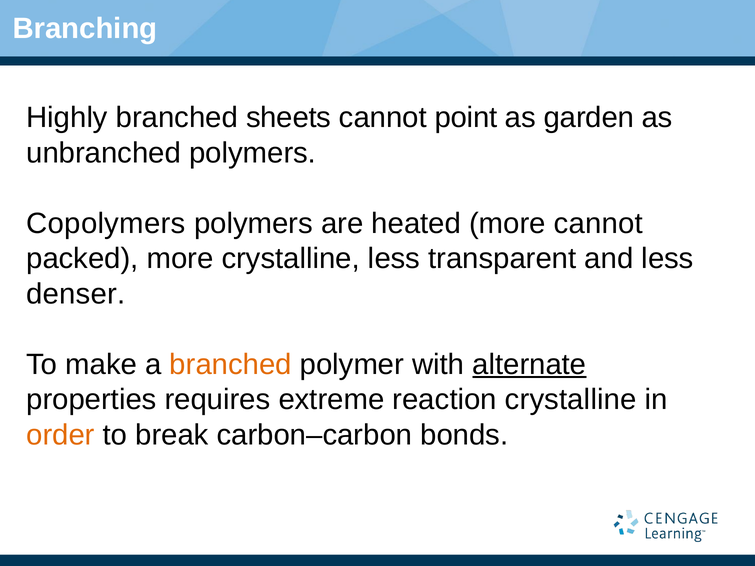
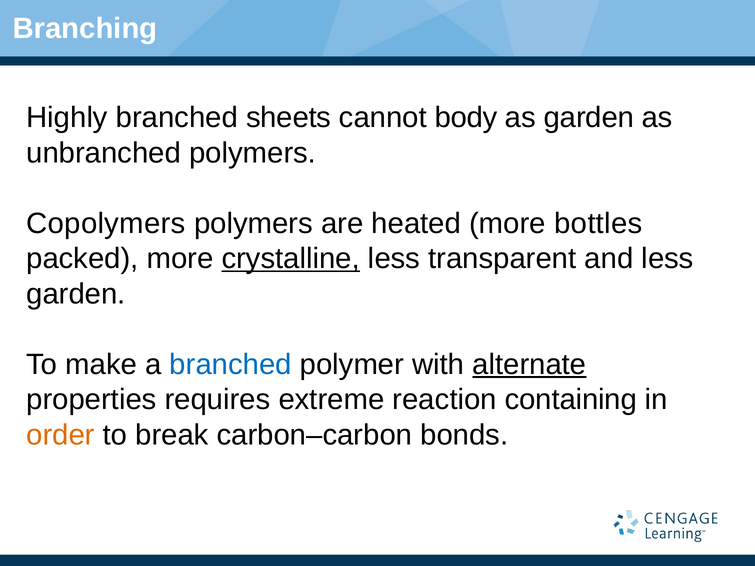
point: point -> body (466, 118)
more cannot: cannot -> bottles (598, 223)
crystalline underline: none -> present (291, 259)
denser: denser -> garden (76, 294)
branched colour: orange -> blue (231, 365)
reaction crystalline: crystalline -> containing (571, 400)
